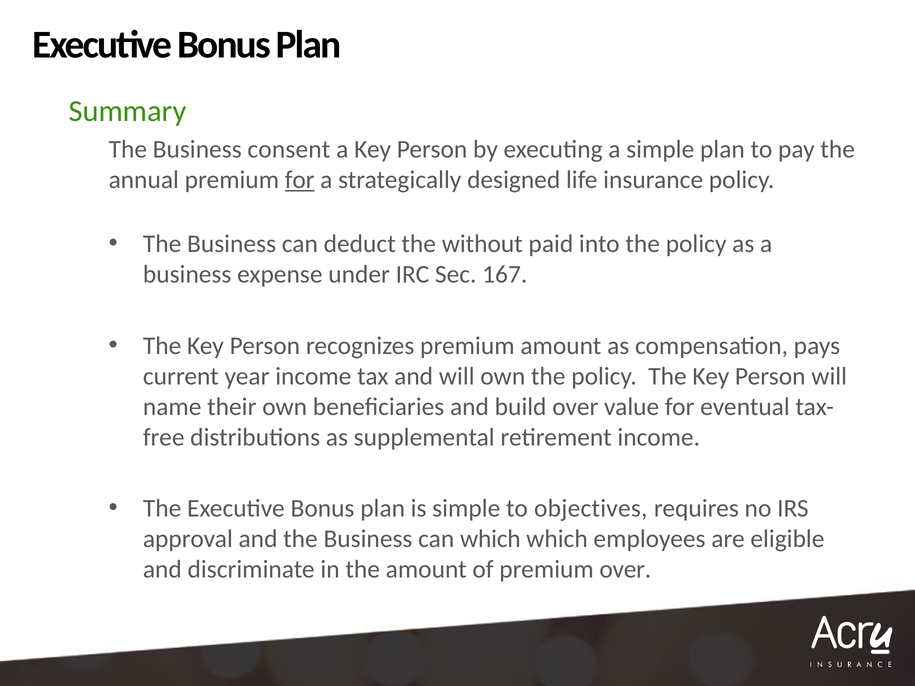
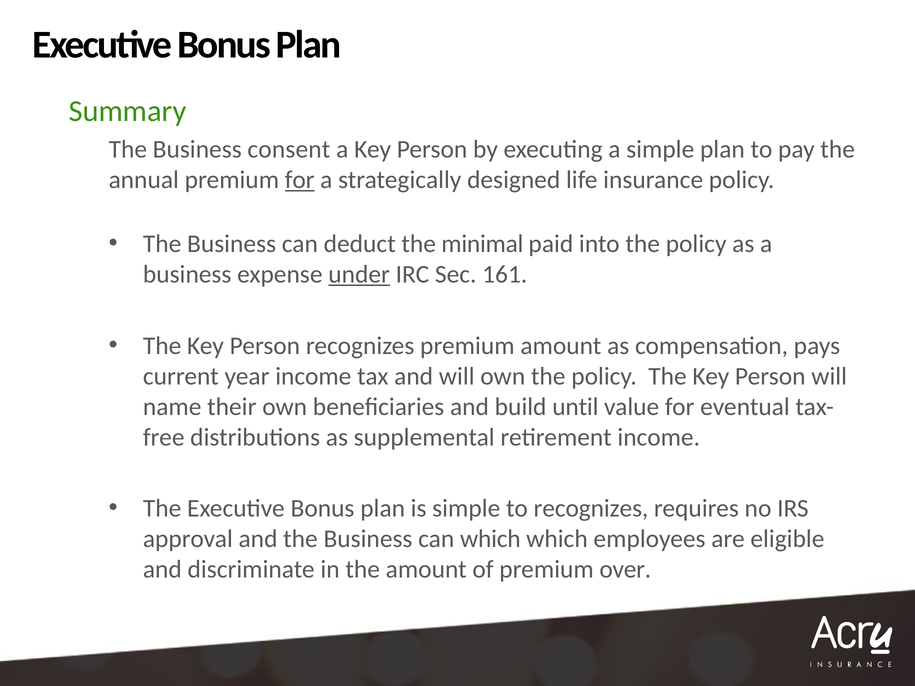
without: without -> minimal (482, 244)
under underline: none -> present (359, 275)
167: 167 -> 161 (505, 275)
build over: over -> until (575, 407)
to objectives: objectives -> recognizes (591, 509)
